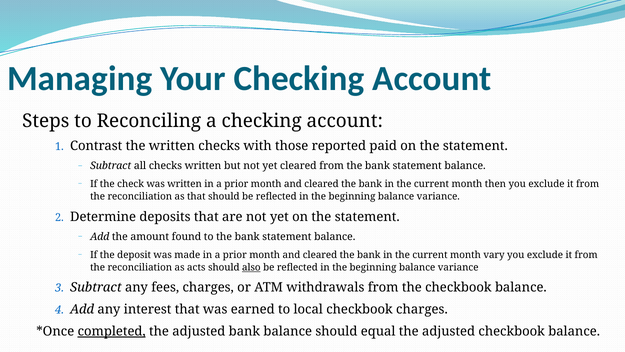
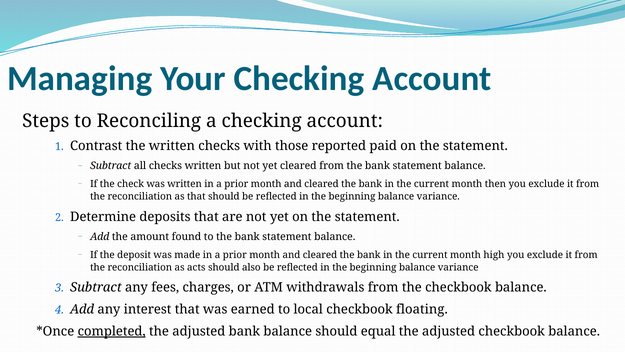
vary: vary -> high (494, 254)
also underline: present -> none (251, 267)
checkbook charges: charges -> floating (422, 309)
